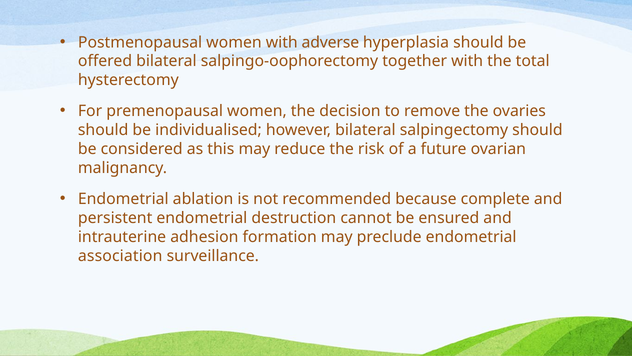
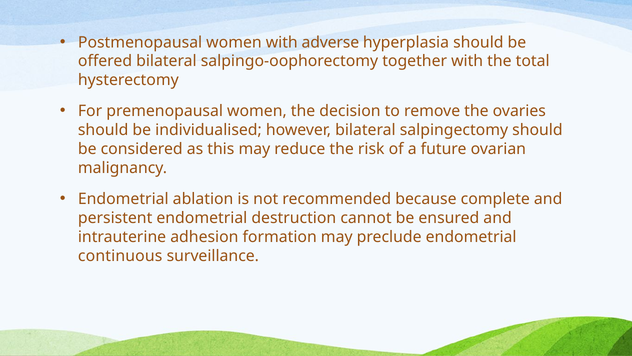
association: association -> continuous (120, 256)
